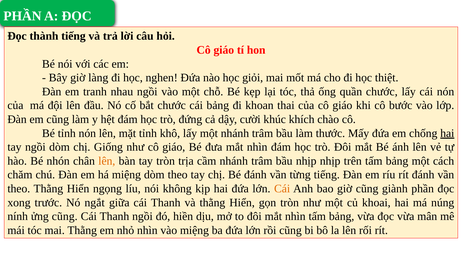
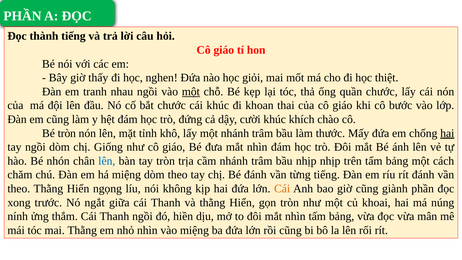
làng: làng -> thấy (98, 78)
một underline: none -> present (191, 92)
cái bảng: bảng -> khúc (218, 105)
Bé tỉnh: tỉnh -> tròn (67, 133)
lên colour: orange -> blue (107, 161)
ửng cũng: cũng -> thắm (65, 216)
